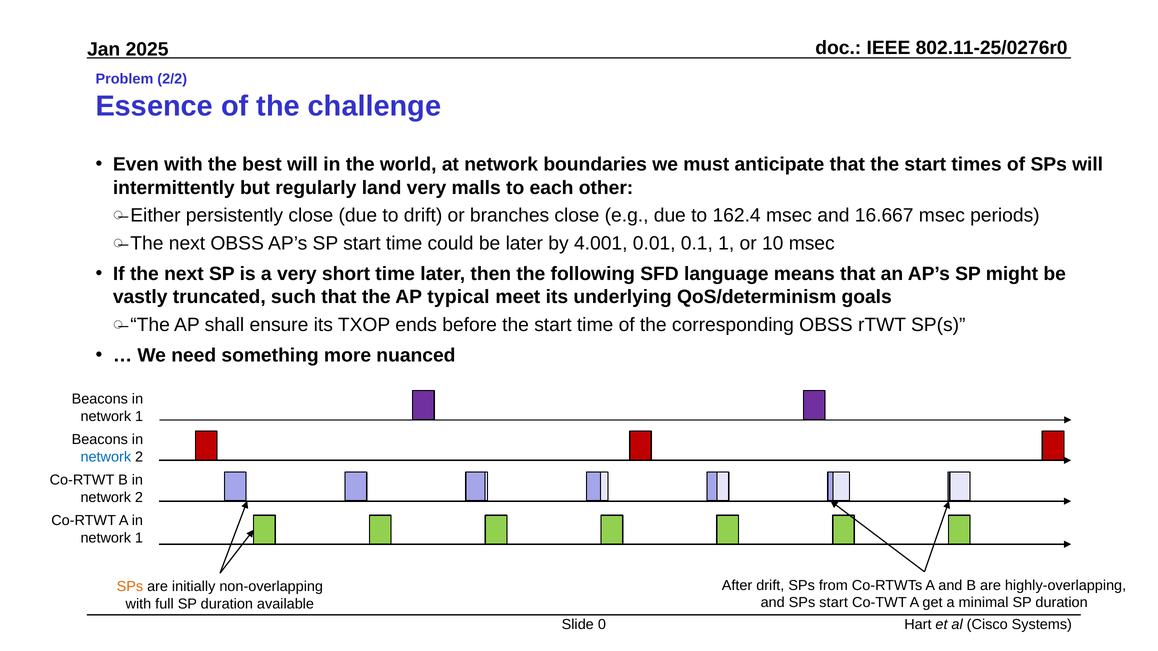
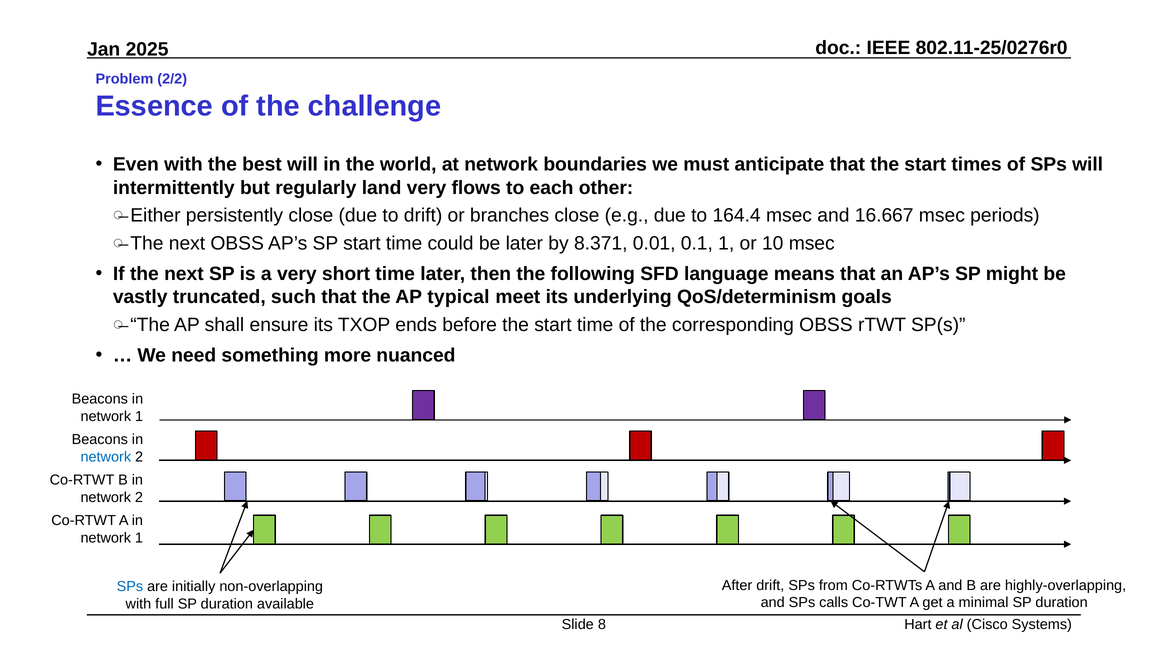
malls: malls -> flows (476, 188)
162.4: 162.4 -> 164.4 (737, 216)
4.001: 4.001 -> 8.371 (601, 244)
SPs colour: orange -> blue (130, 587)
SPs start: start -> calls (834, 603)
0: 0 -> 8 (602, 625)
